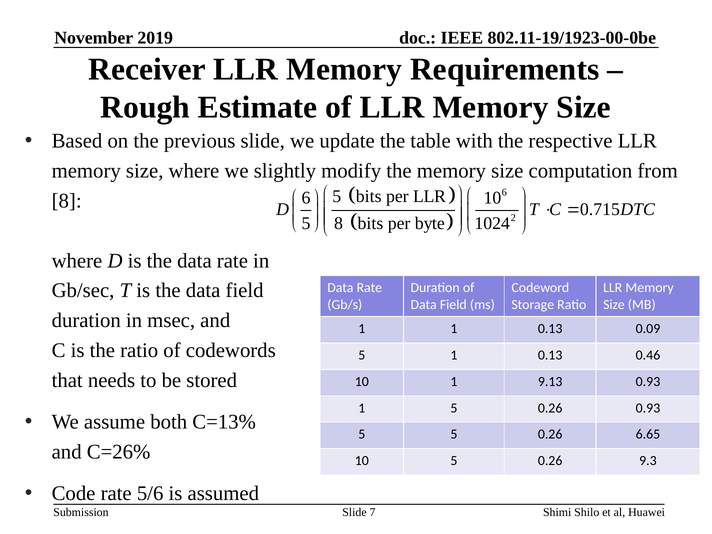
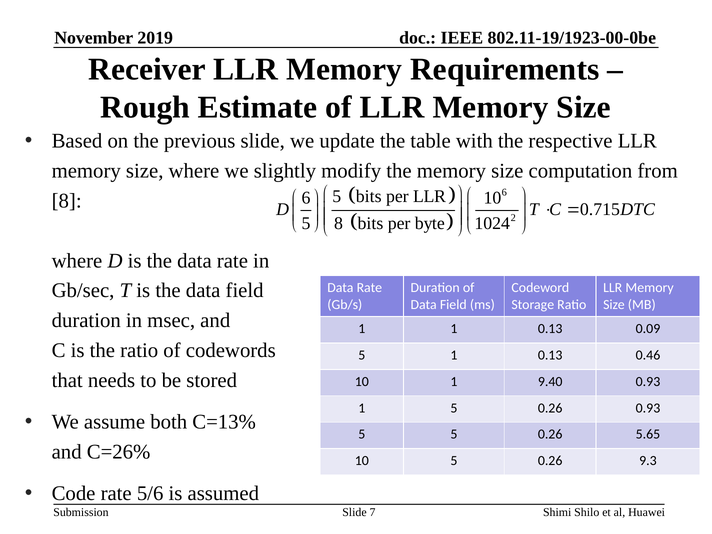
9.13: 9.13 -> 9.40 (550, 382)
6.65: 6.65 -> 5.65 (648, 434)
